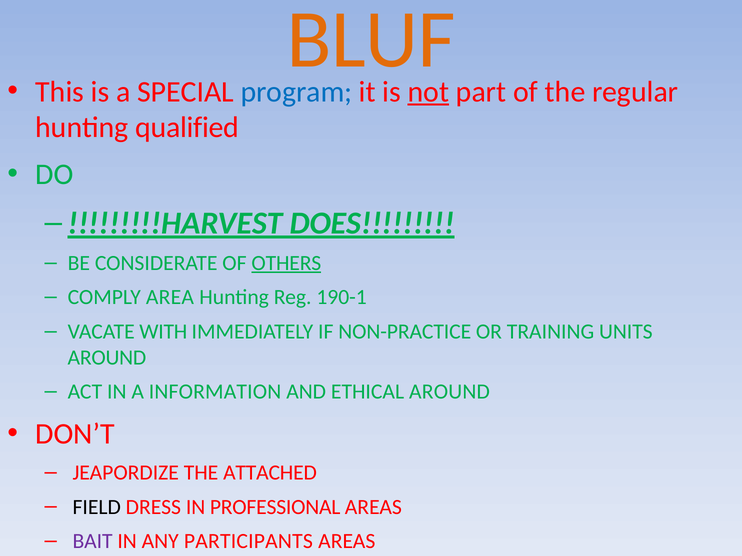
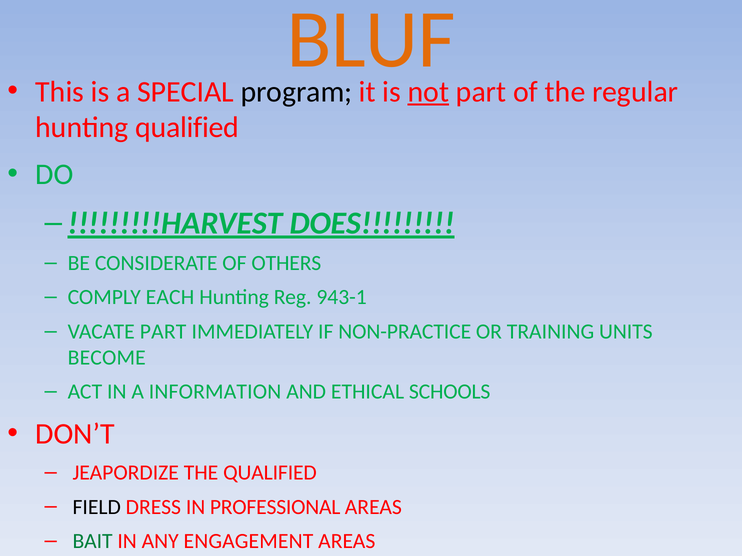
program colour: blue -> black (296, 92)
OTHERS underline: present -> none (286, 263)
AREA: AREA -> EACH (170, 298)
190-1: 190-1 -> 943-1 (342, 298)
VACATE WITH: WITH -> PART (163, 332)
AROUND: AROUND -> BECOME (107, 358)
ETHICAL AROUND: AROUND -> SCHOOLS (450, 392)
THE ATTACHED: ATTACHED -> QUALIFIED (270, 473)
BAIT colour: purple -> green (93, 542)
PARTICIPANTS: PARTICIPANTS -> ENGAGEMENT (248, 542)
